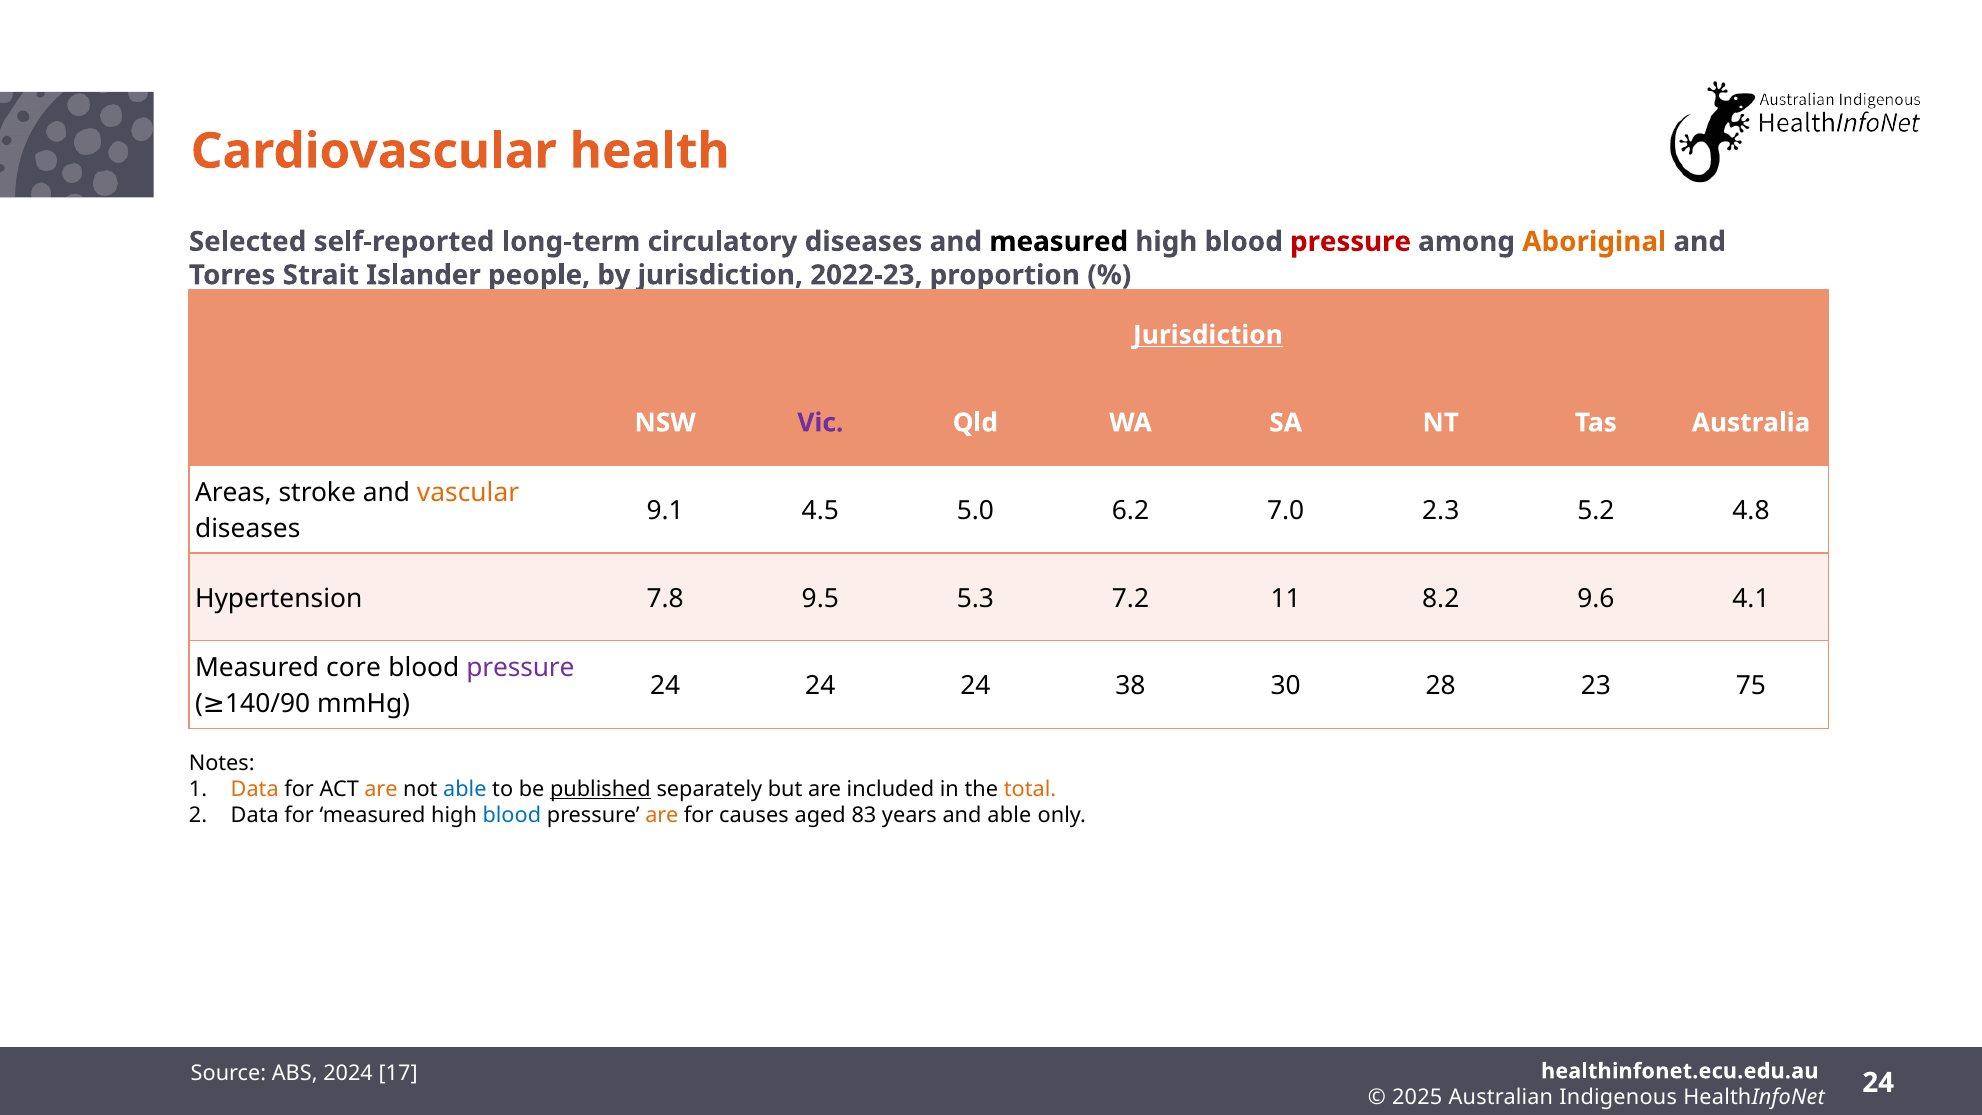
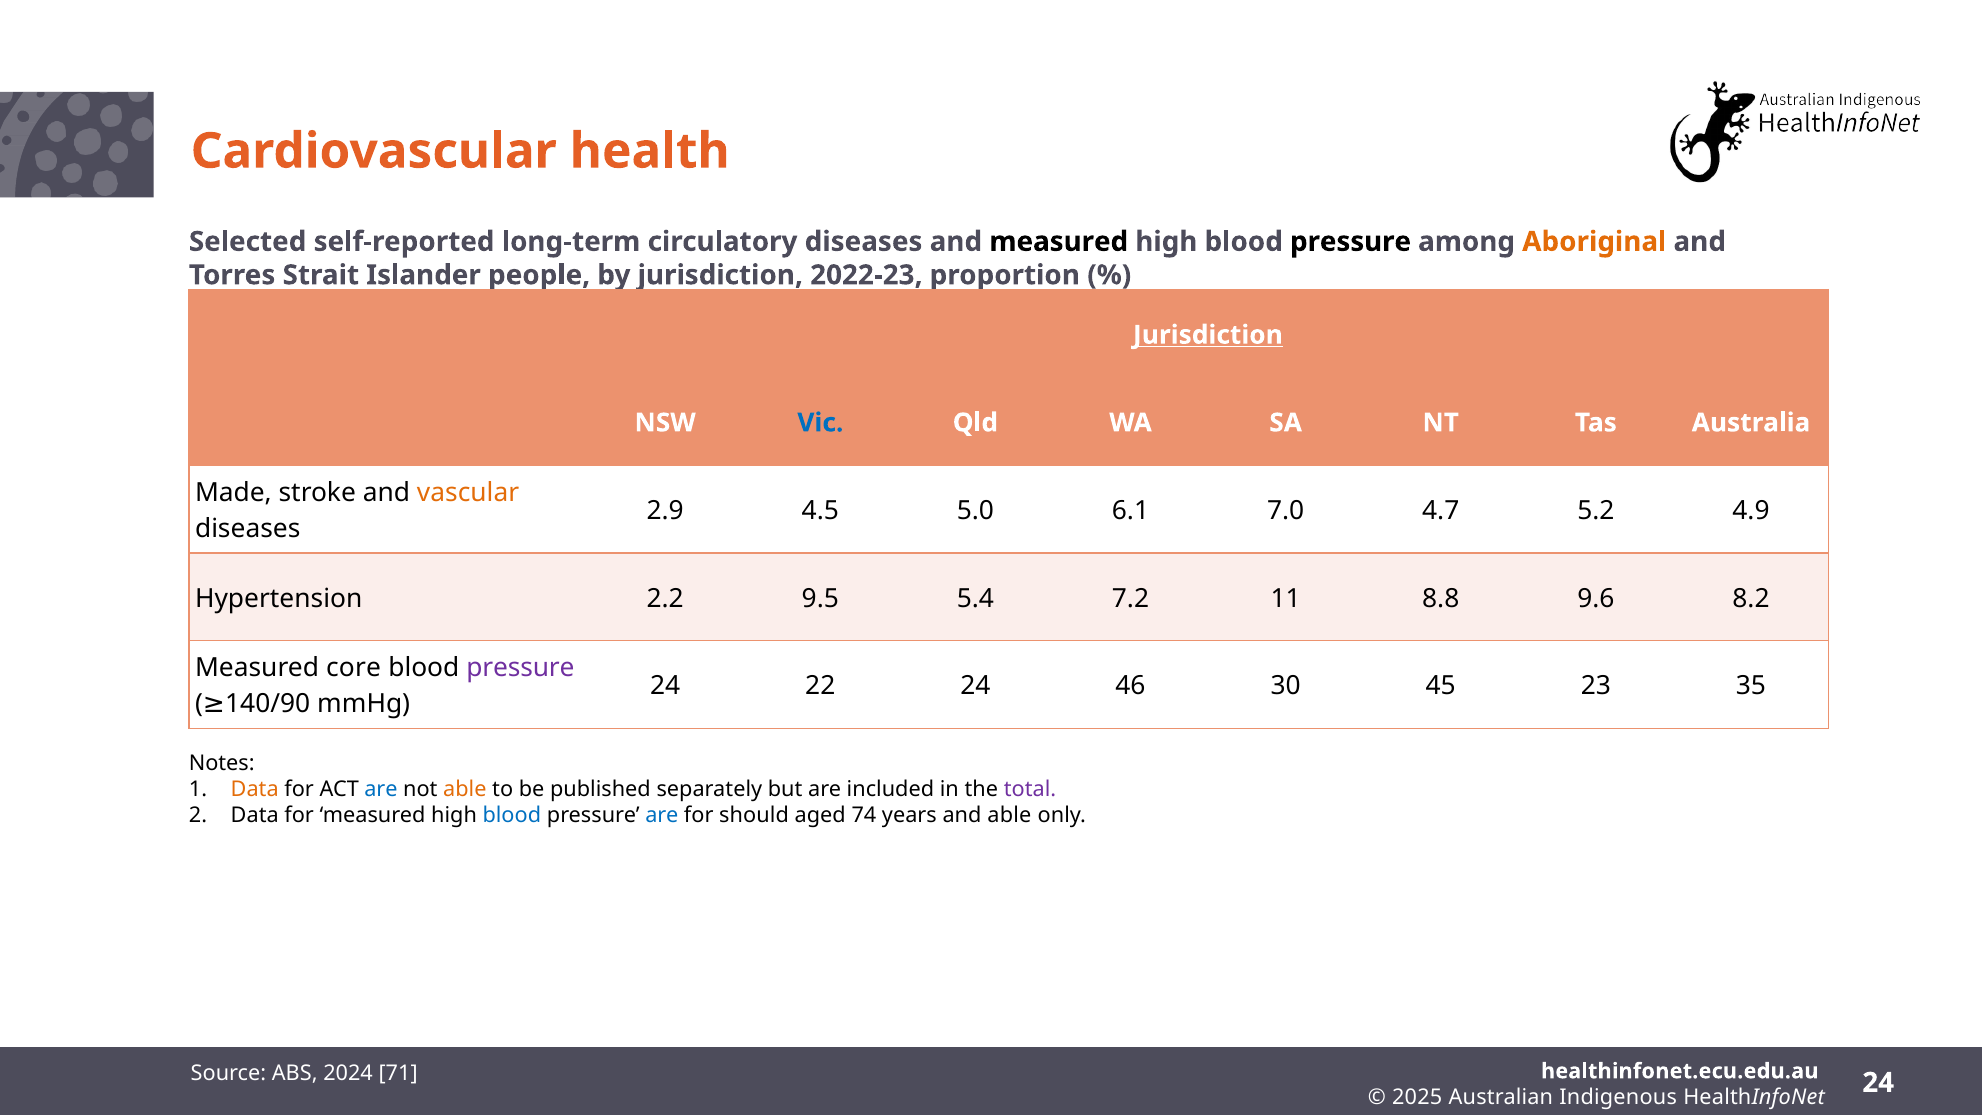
pressure colour: red -> black (1351, 242)
Vic colour: purple -> blue (820, 423)
Areas: Areas -> Made (233, 493)
9.1: 9.1 -> 2.9 (665, 511)
6.2: 6.2 -> 6.1 (1131, 511)
2.3: 2.3 -> 4.7 (1441, 511)
4.8: 4.8 -> 4.9 (1751, 511)
7.8: 7.8 -> 2.2 (665, 598)
5.3: 5.3 -> 5.4 (975, 598)
8.2: 8.2 -> 8.8 (1441, 598)
4.1: 4.1 -> 8.2 (1751, 598)
24: 24 -> 22 (820, 686)
38: 38 -> 46 (1130, 686)
28: 28 -> 45 (1441, 686)
75: 75 -> 35 (1751, 686)
are colour: orange -> blue (381, 789)
able colour: blue -> orange (465, 789)
published underline: present -> none (600, 789)
total colour: orange -> purple (1030, 789)
are colour: orange -> blue (662, 815)
causes: causes -> should (754, 815)
83: 83 -> 74 (864, 815)
17: 17 -> 71 (398, 1073)
